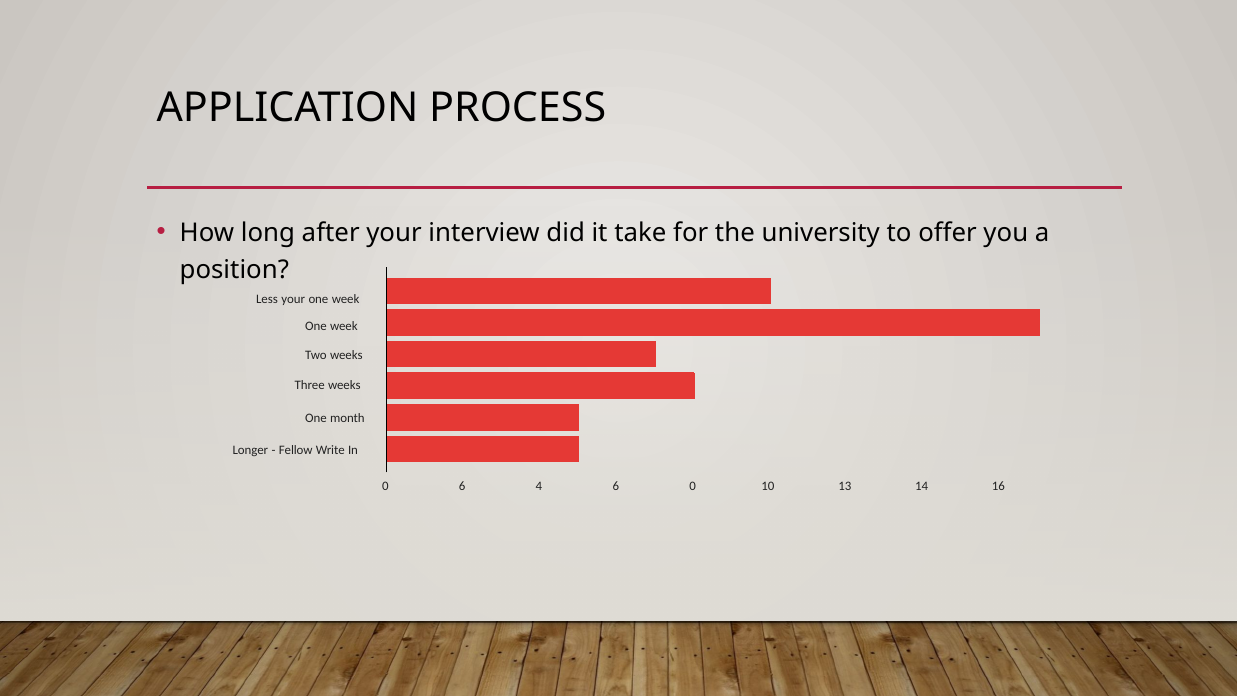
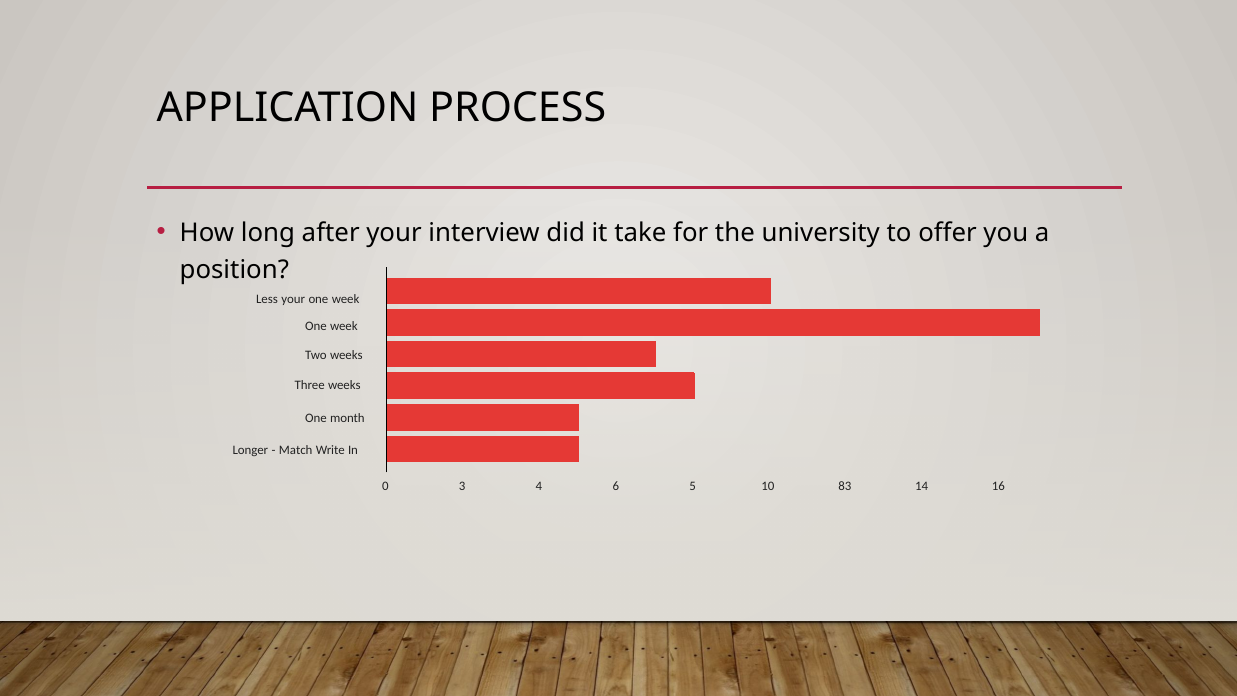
Fellow: Fellow -> Match (296, 450)
0 6: 6 -> 3 (462, 486)
6 0: 0 -> 5 (693, 486)
13: 13 -> 83 (845, 486)
